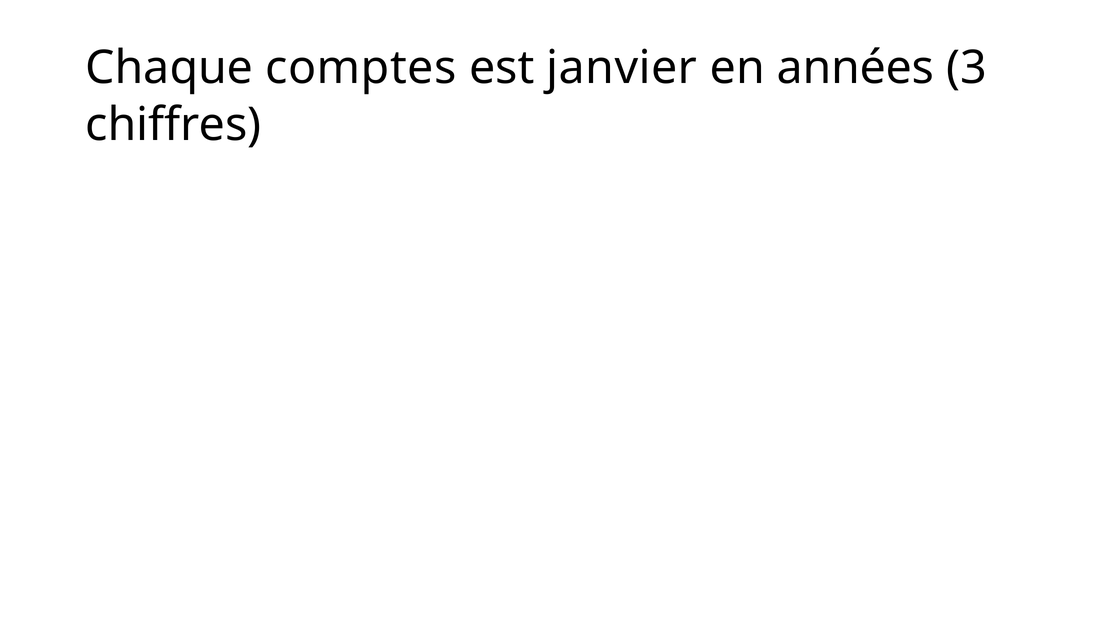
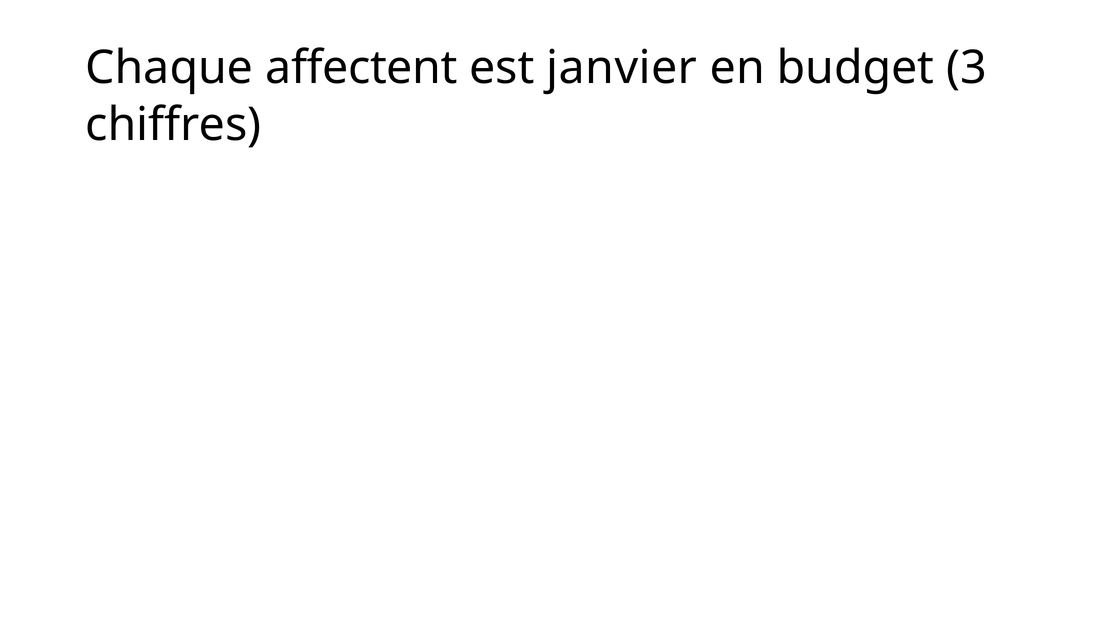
comptes: comptes -> affectent (361, 68)
années: années -> budget (855, 68)
